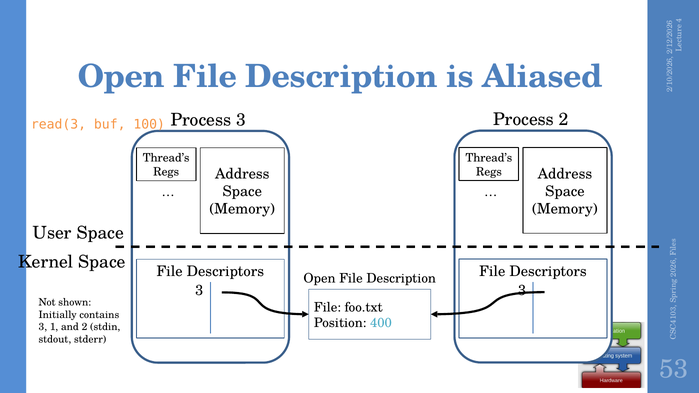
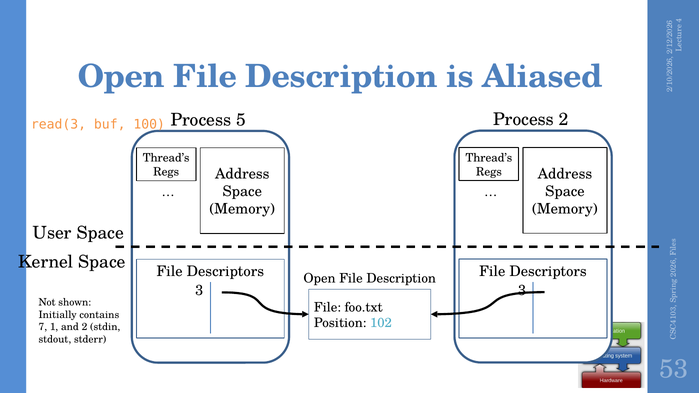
Process 3: 3 -> 5 (241, 120)
400: 400 -> 102 (381, 323)
3: 3 -> 7 (43, 327)
